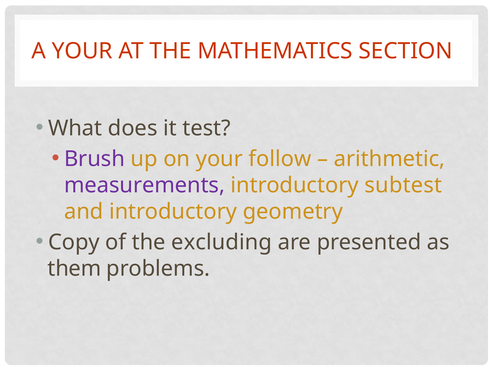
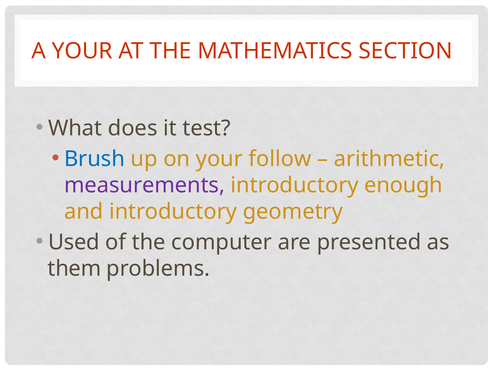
Brush colour: purple -> blue (95, 159)
subtest: subtest -> enough (404, 185)
Copy: Copy -> Used (74, 242)
excluding: excluding -> computer (222, 242)
